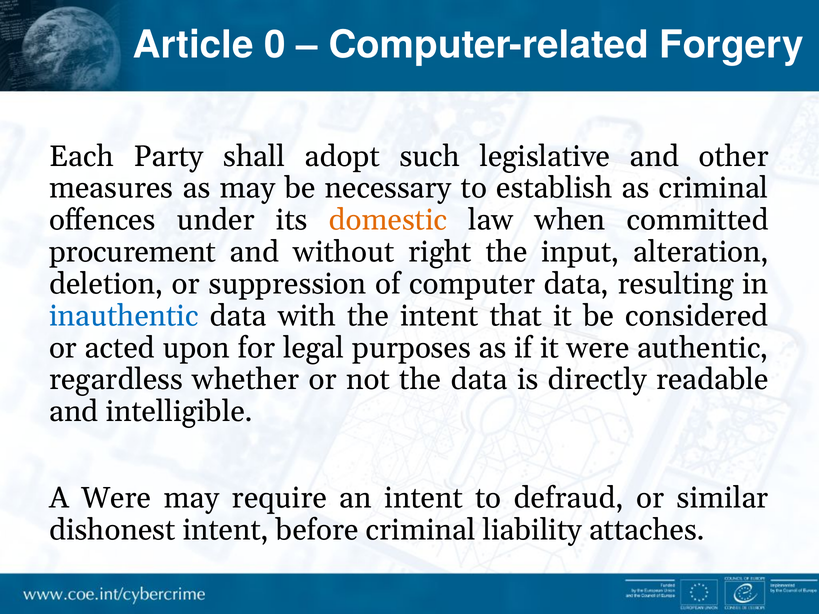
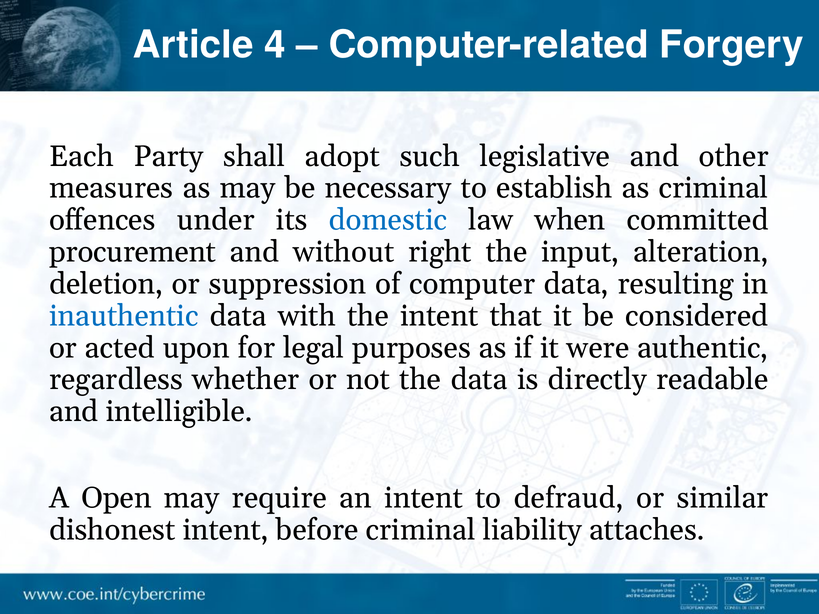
0: 0 -> 4 (275, 45)
domestic colour: orange -> blue (388, 220)
A Were: Were -> Open (116, 498)
